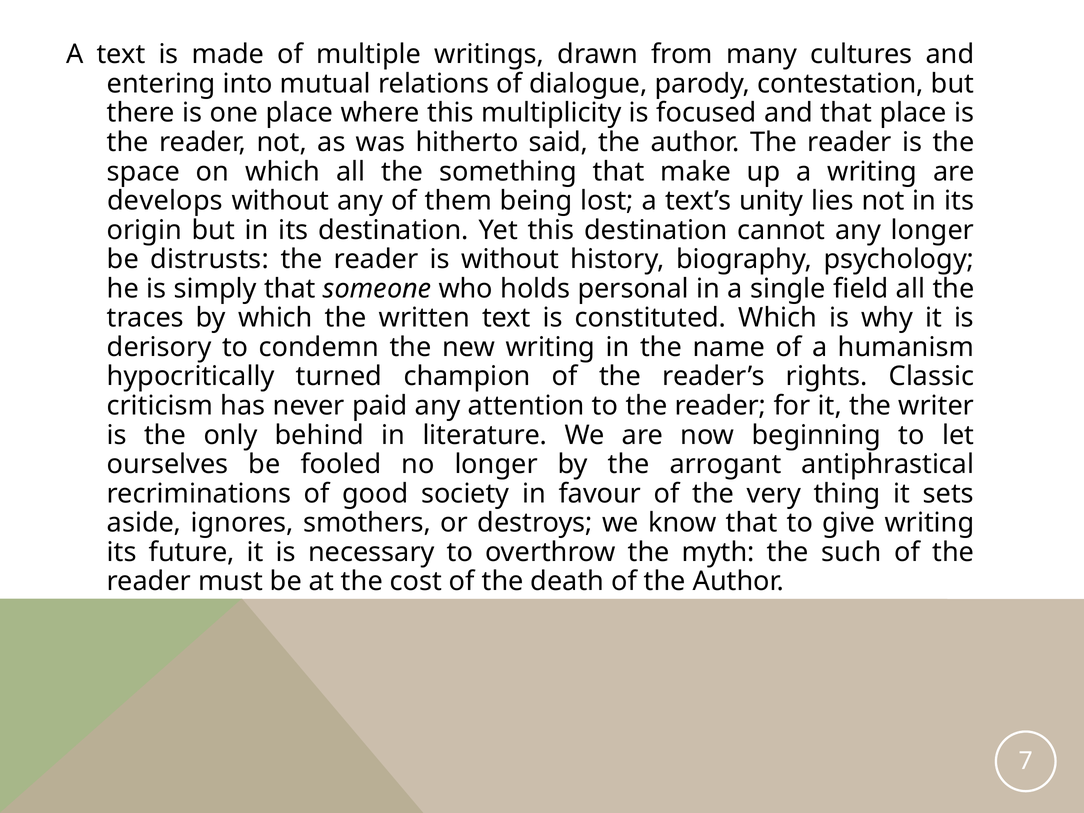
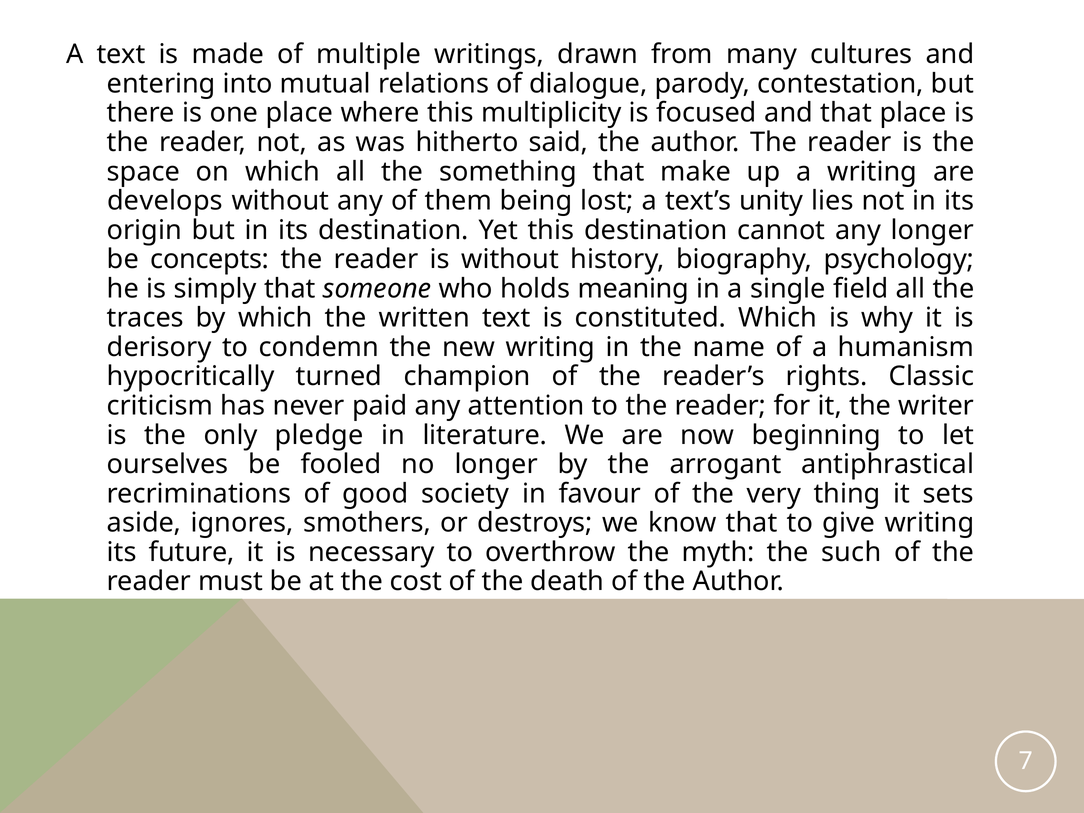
distrusts: distrusts -> concepts (210, 259)
personal: personal -> meaning (633, 289)
behind: behind -> pledge (319, 435)
